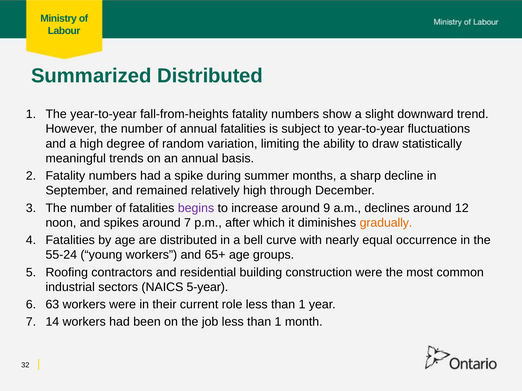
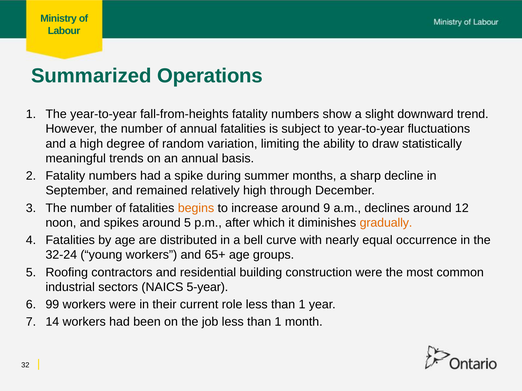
Summarized Distributed: Distributed -> Operations (210, 76)
begins colour: purple -> orange (196, 208)
around 7: 7 -> 5 (187, 223)
55-24: 55-24 -> 32-24 (61, 255)
63: 63 -> 99 (52, 305)
